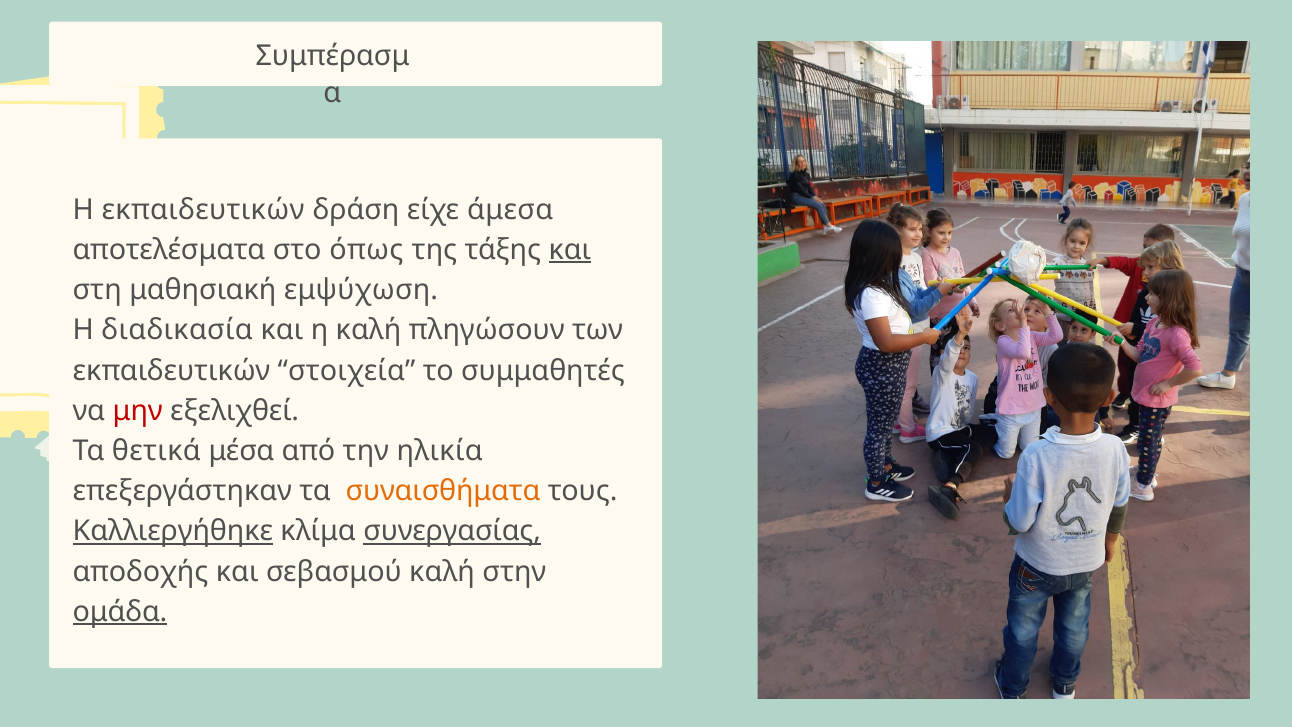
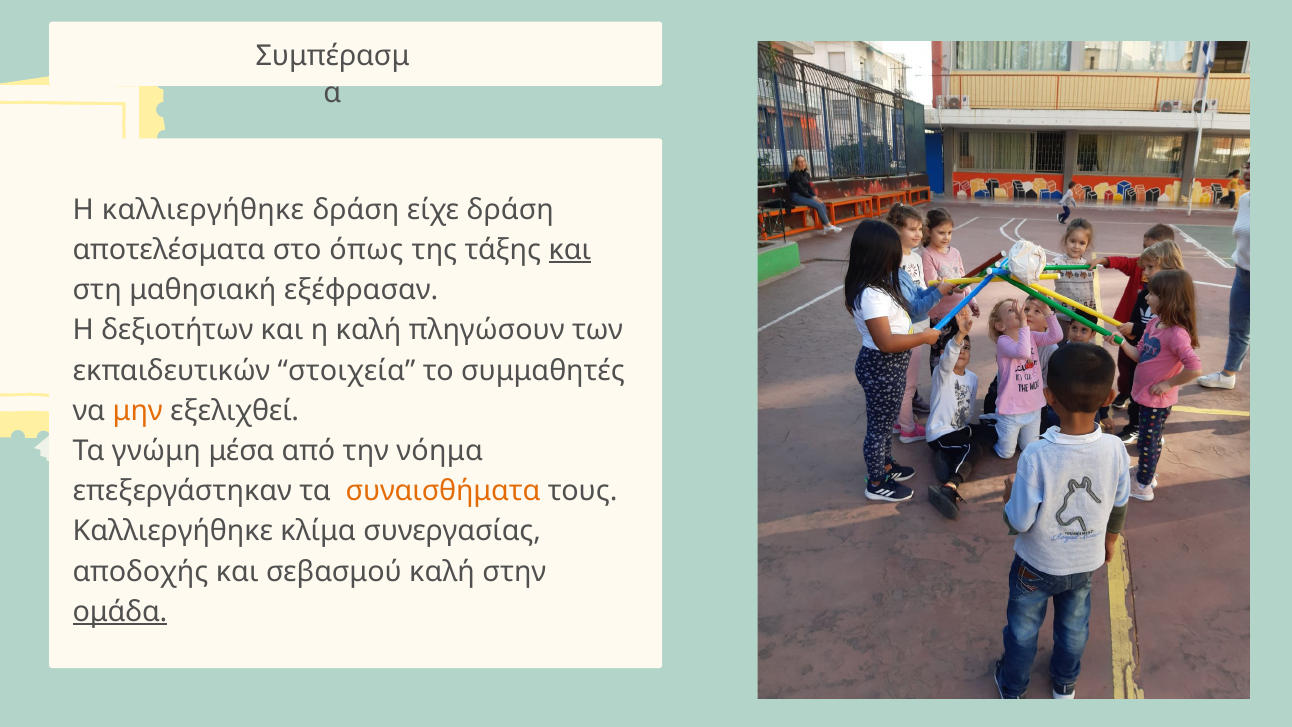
Η εκπαιδευτικών: εκπαιδευτικών -> καλλιεργήθηκε (203, 210)
είχε άμεσα: άμεσα -> δράση (510, 210)
εμψύχωση: εμψύχωση -> εξέφρασαν (361, 290)
διαδικασία: διαδικασία -> δεξιοτήτων (177, 330)
μην colour: red -> orange (138, 411)
θετικά: θετικά -> γνώμη (156, 451)
ηλικία: ηλικία -> νόημα (440, 451)
Καλλιεργήθηκε underline: present -> none (173, 531)
συνεργασίας underline: present -> none (452, 531)
